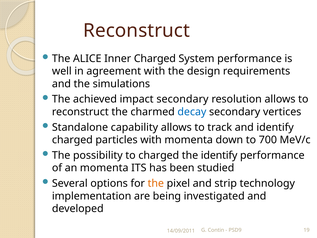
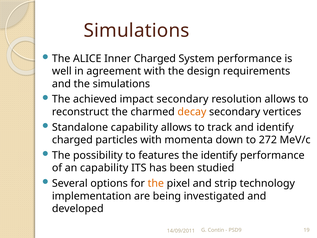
Reconstruct: Reconstruct -> Simulations (137, 31)
decay colour: blue -> orange (192, 112)
700: 700 -> 272 (268, 140)
to charged: charged -> features (159, 155)
an momenta: momenta -> capability (104, 168)
